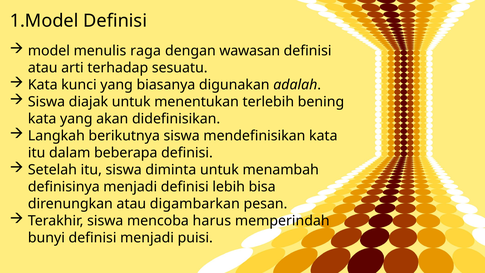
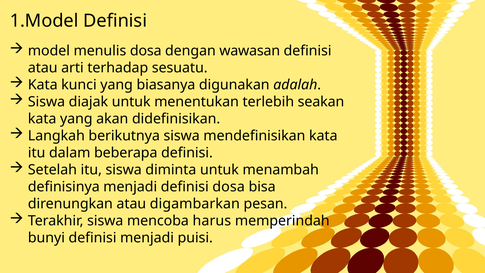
menulis raga: raga -> dosa (146, 51)
bening: bening -> seakan (321, 102)
definisi lebih: lebih -> dosa (229, 187)
